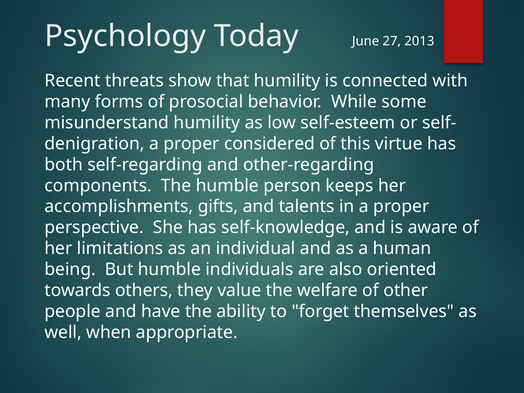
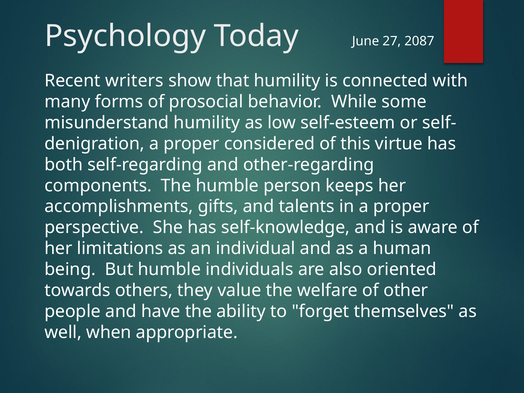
2013: 2013 -> 2087 (419, 41)
threats: threats -> writers (134, 81)
